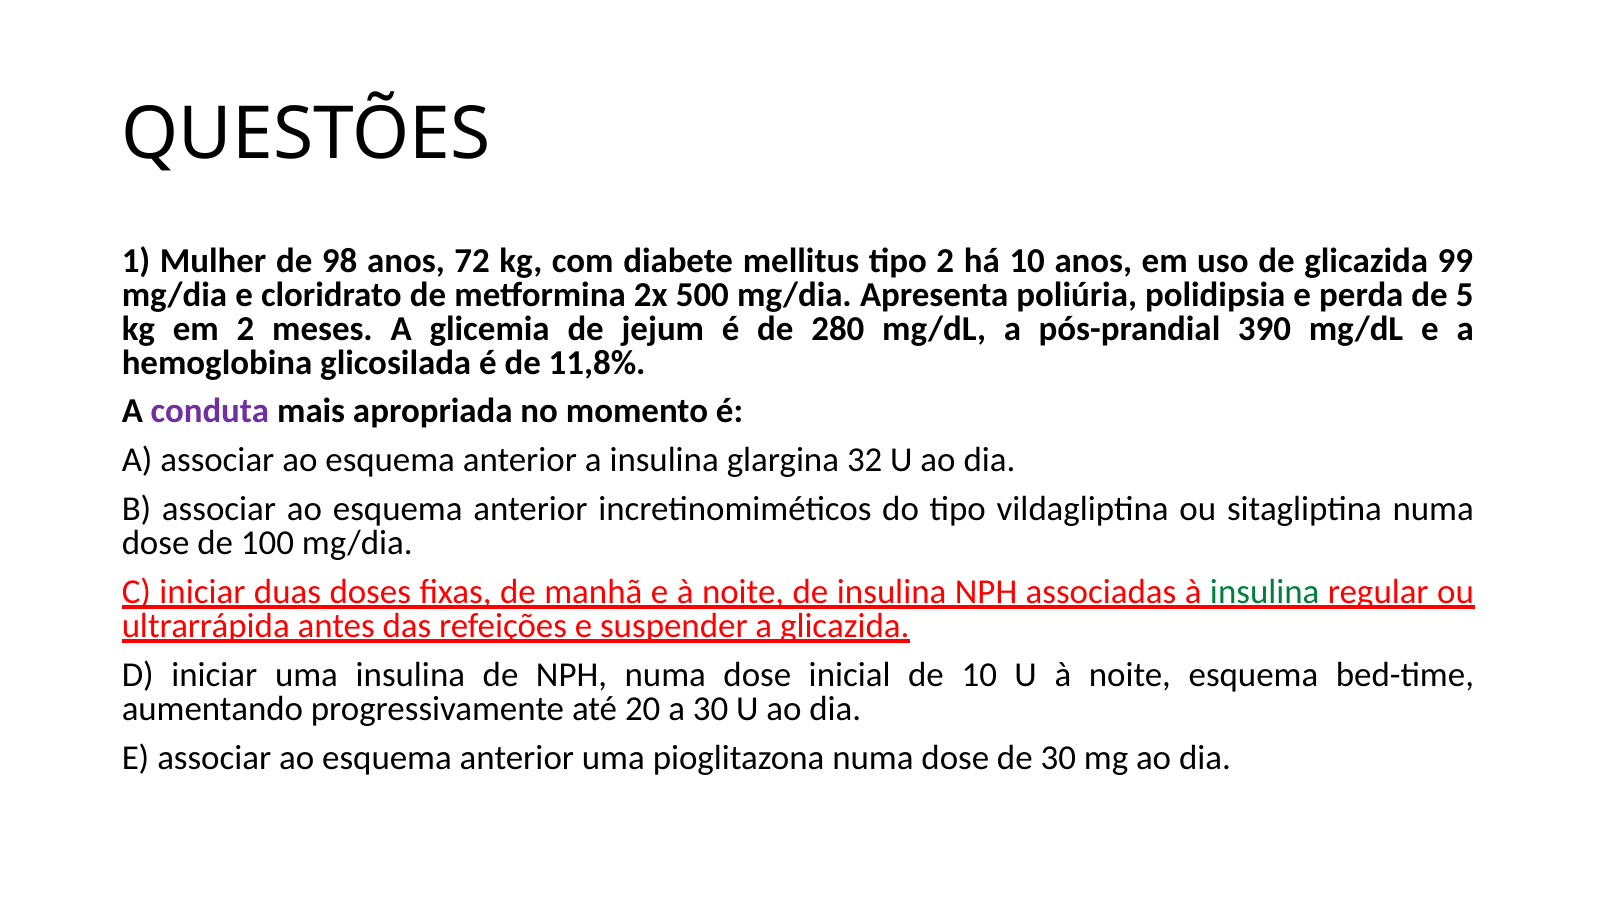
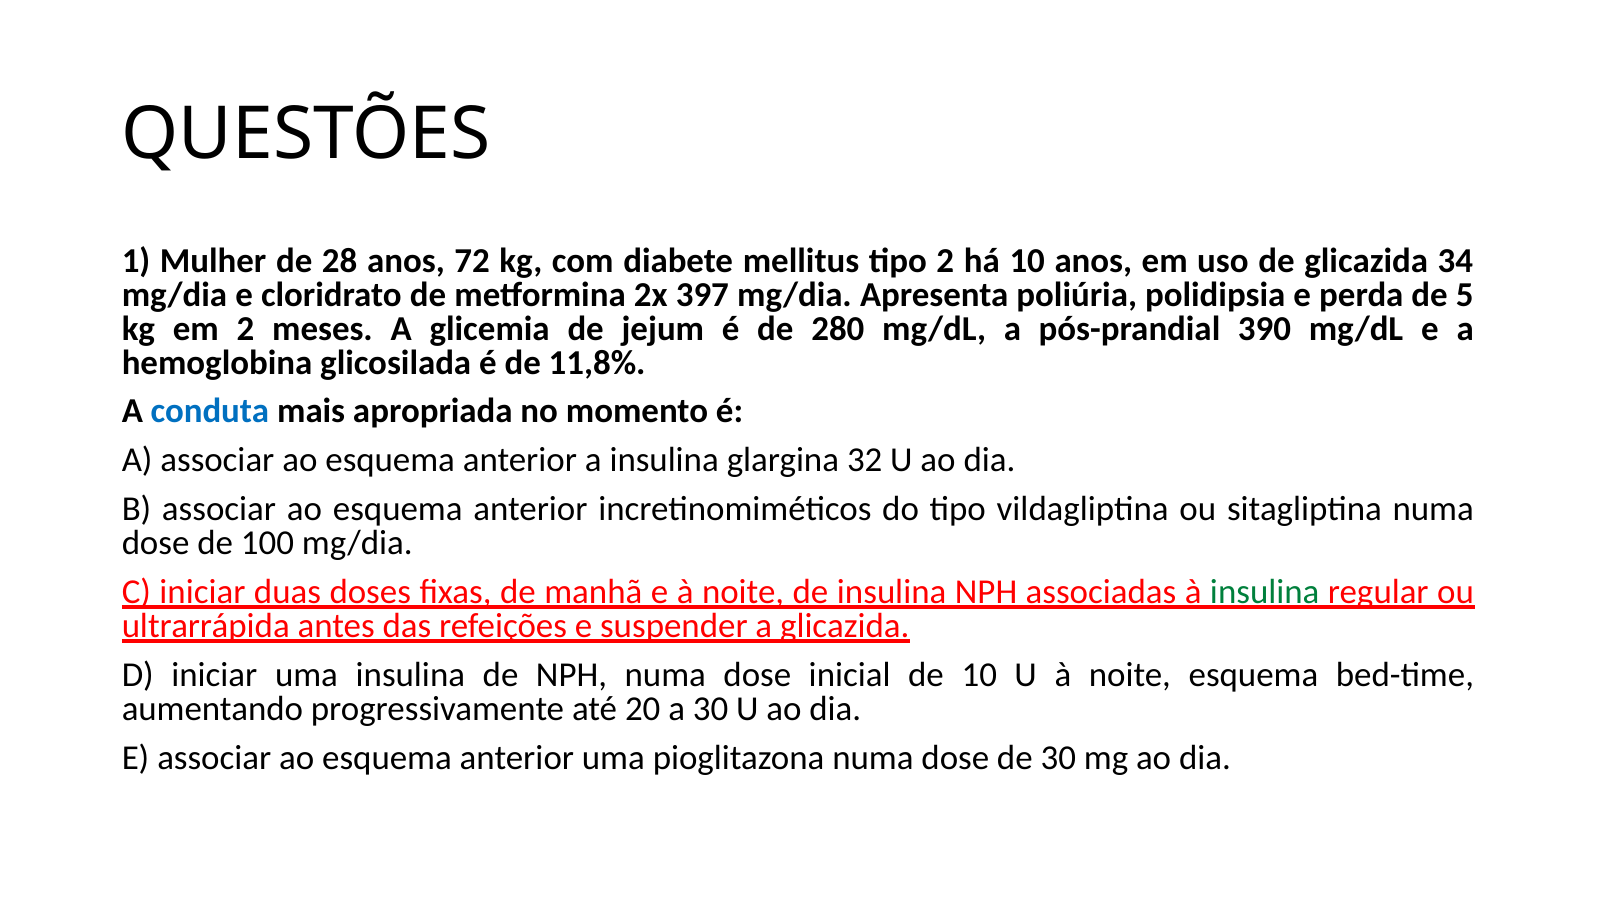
98: 98 -> 28 (340, 261)
99: 99 -> 34 (1455, 261)
500: 500 -> 397 (702, 295)
conduta colour: purple -> blue (210, 411)
